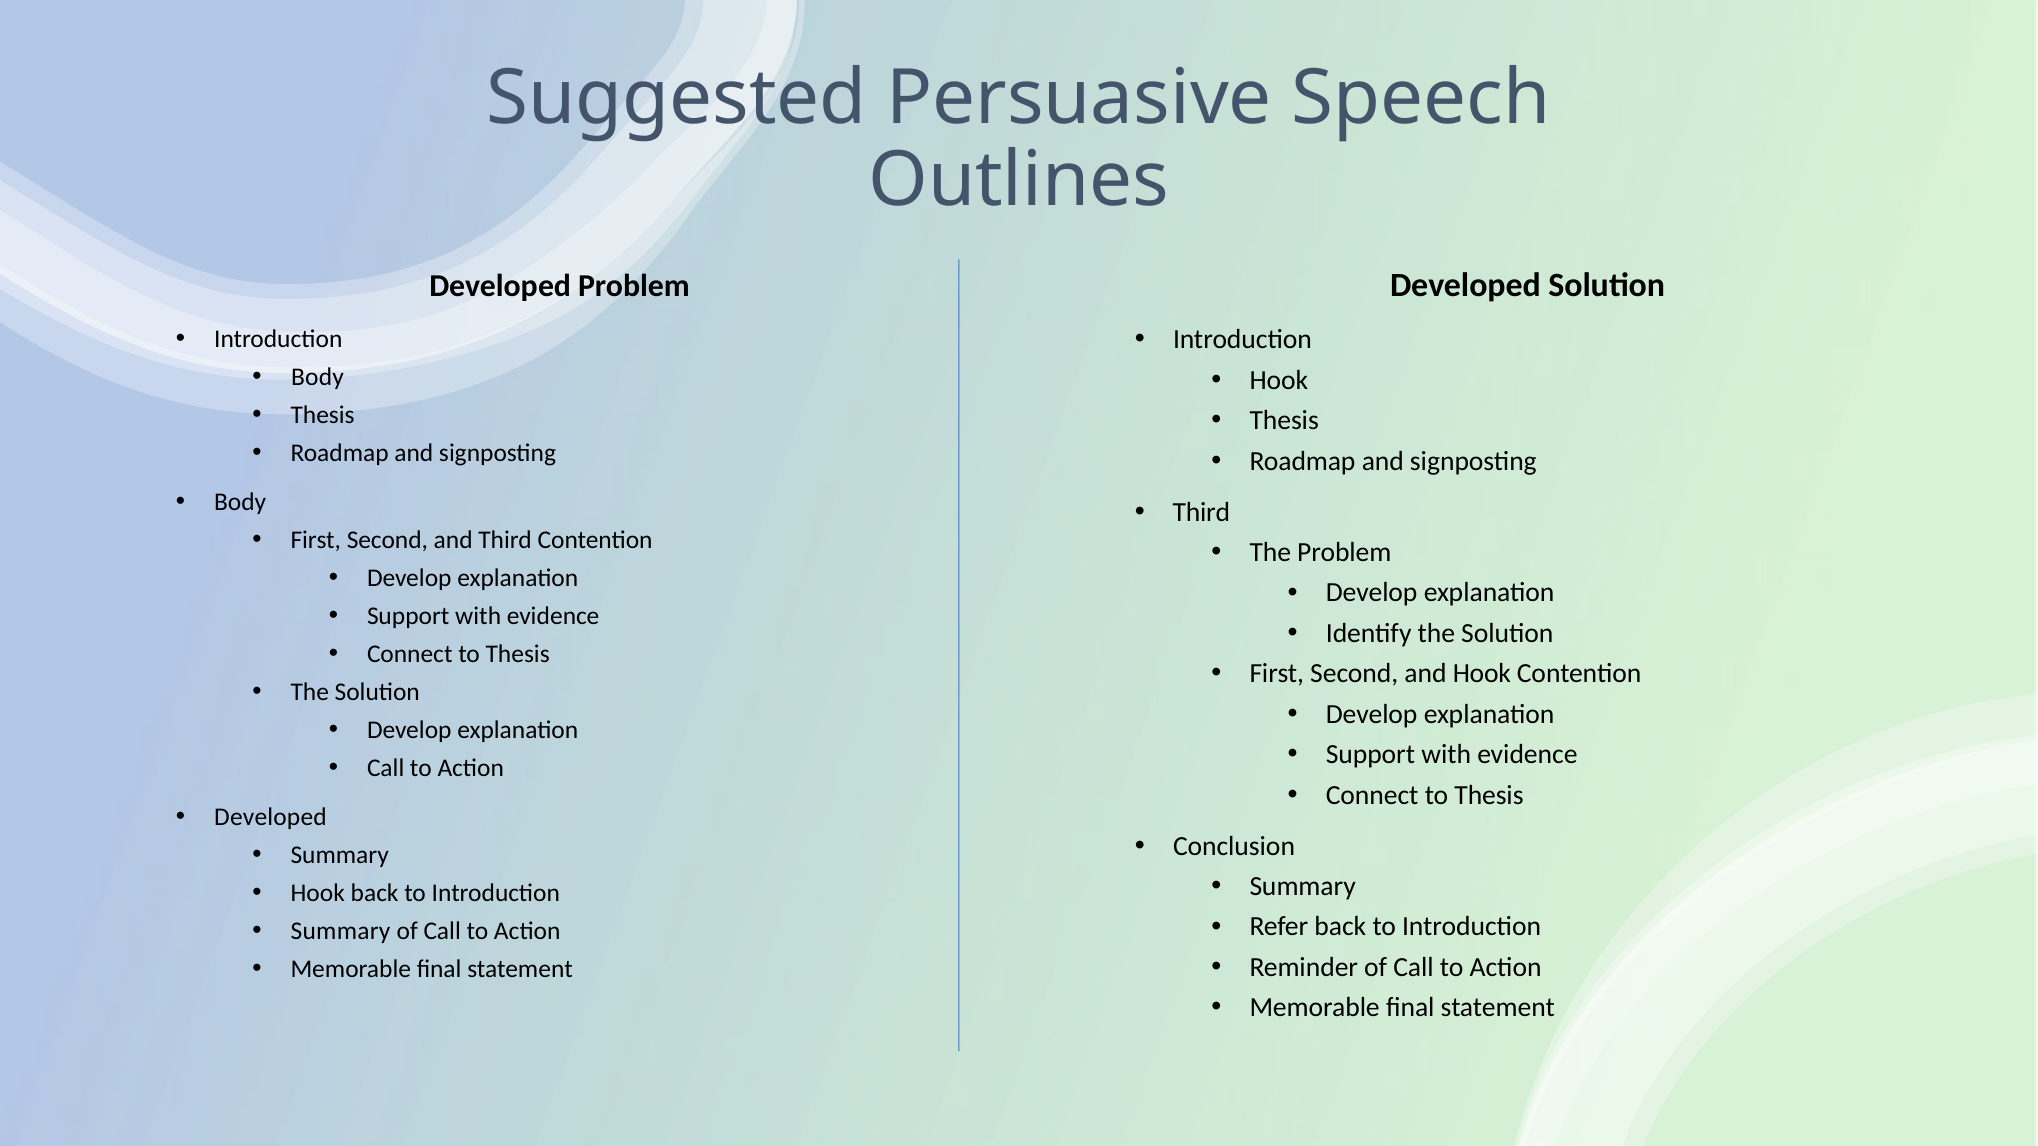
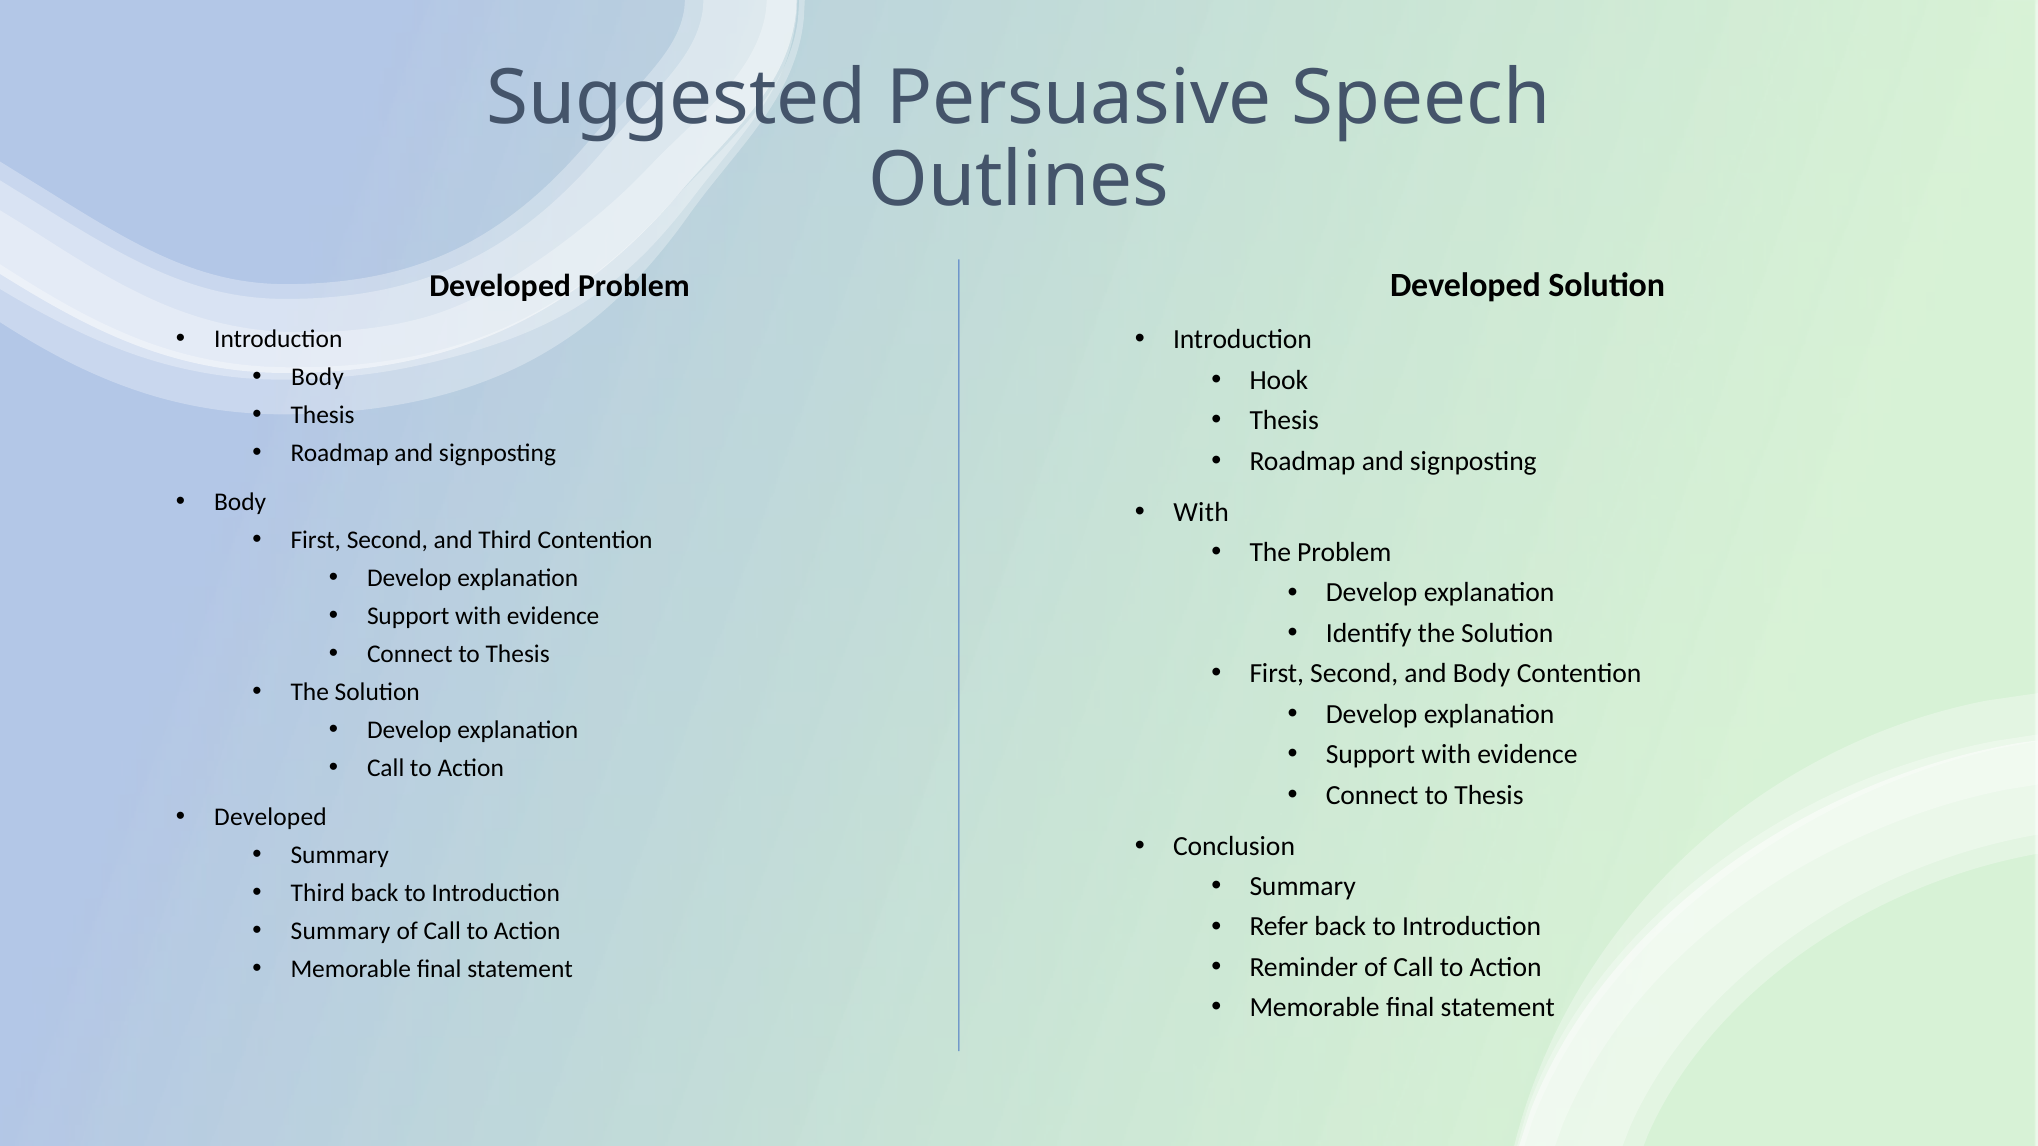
Third: Third -> With (1201, 512)
and Hook: Hook -> Body (1482, 674)
Hook: Hook -> Third (318, 893)
